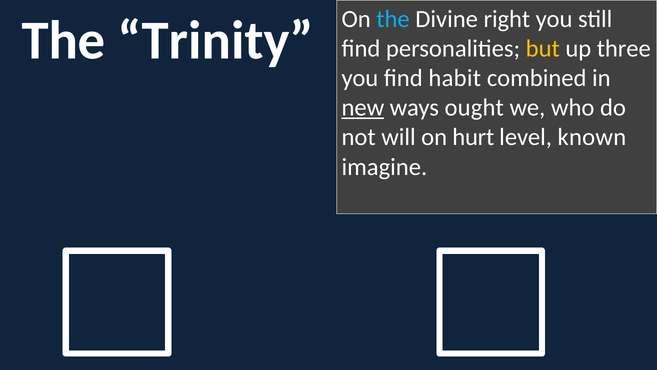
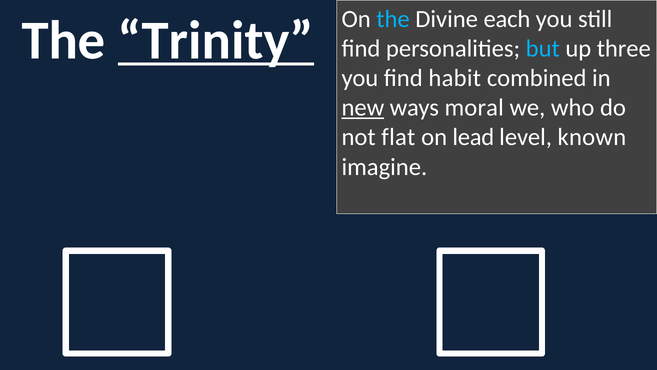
Trinity underline: none -> present (216, 40)
right: right -> each (507, 19)
but colour: yellow -> light blue (543, 48)
ought: ought -> moral (474, 108)
will: will -> flat (398, 137)
hurt: hurt -> lead (473, 137)
